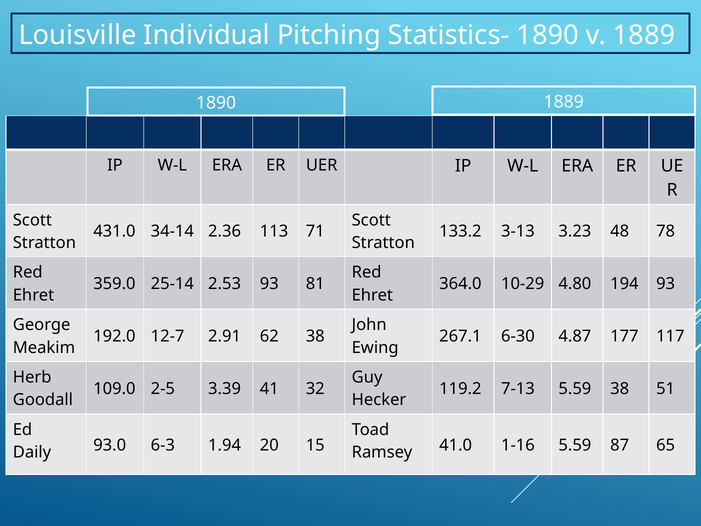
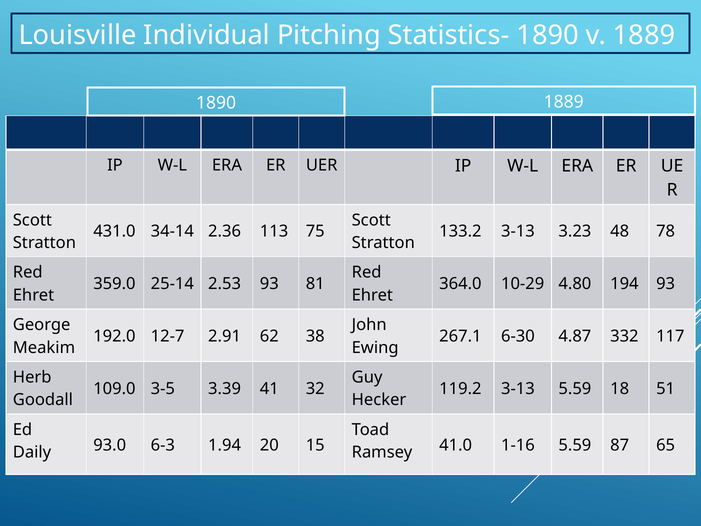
71: 71 -> 75 (315, 231)
177: 177 -> 332 (624, 336)
2-5: 2-5 -> 3-5 (163, 388)
119.2 7-13: 7-13 -> 3-13 (518, 388)
5.59 38: 38 -> 18 (620, 388)
